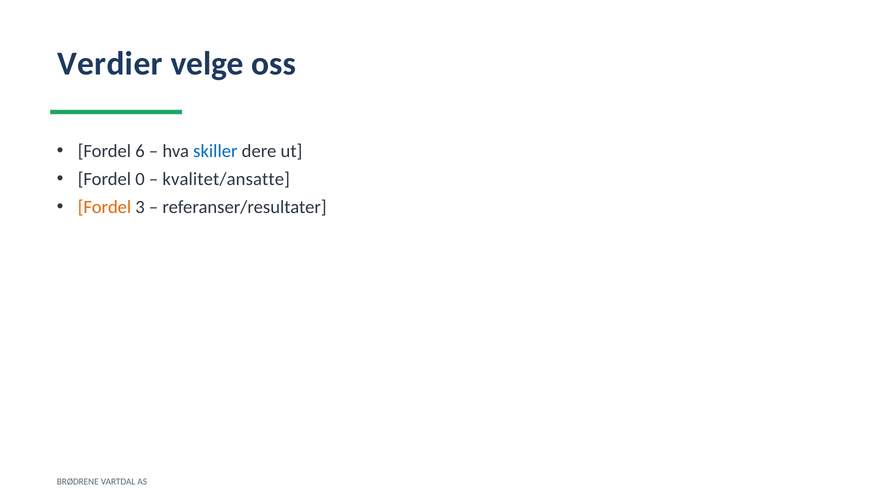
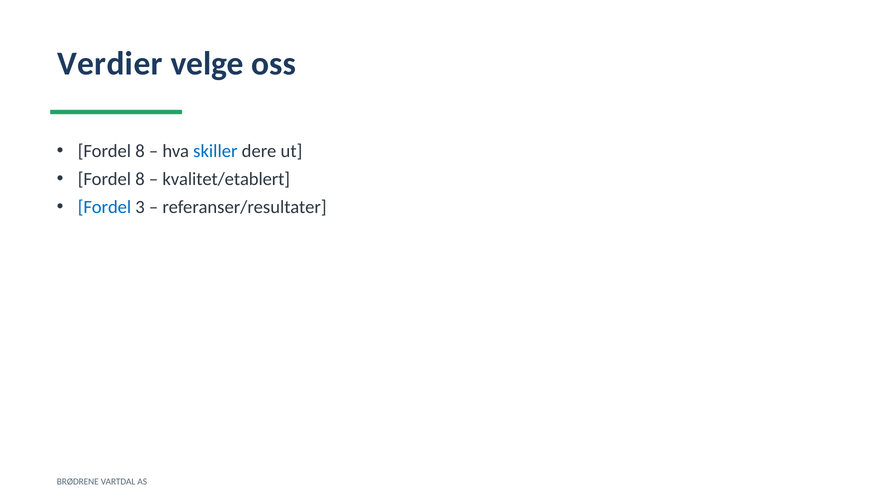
6: 6 -> 8 (140, 151)
0: 0 -> 8 (140, 179)
kvalitet/ansatte: kvalitet/ansatte -> kvalitet/etablert (226, 179)
Fordel colour: orange -> blue (104, 207)
